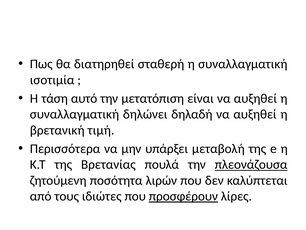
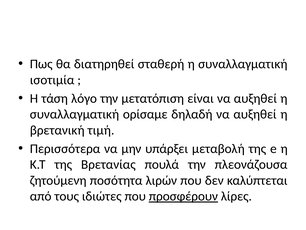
αυτό: αυτό -> λόγο (84, 98)
δηλώνει: δηλώνει -> ορίσαμε (145, 114)
πλεονάζουσα underline: present -> none (251, 164)
